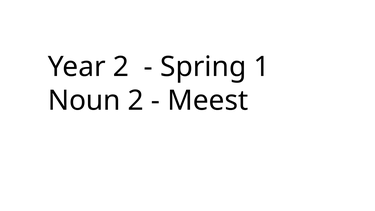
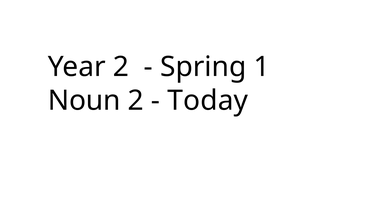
Meest: Meest -> Today (208, 101)
